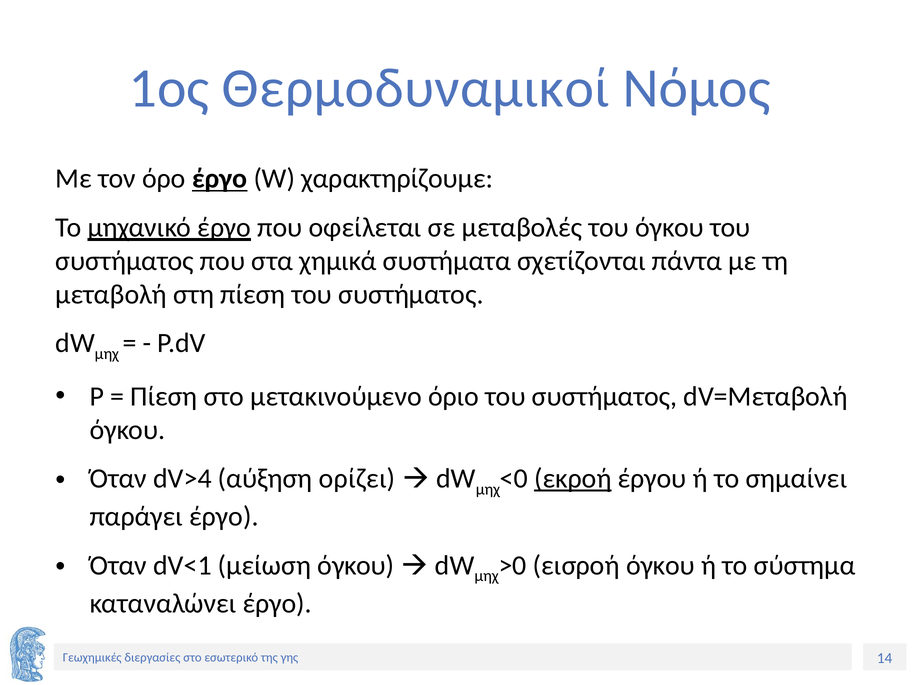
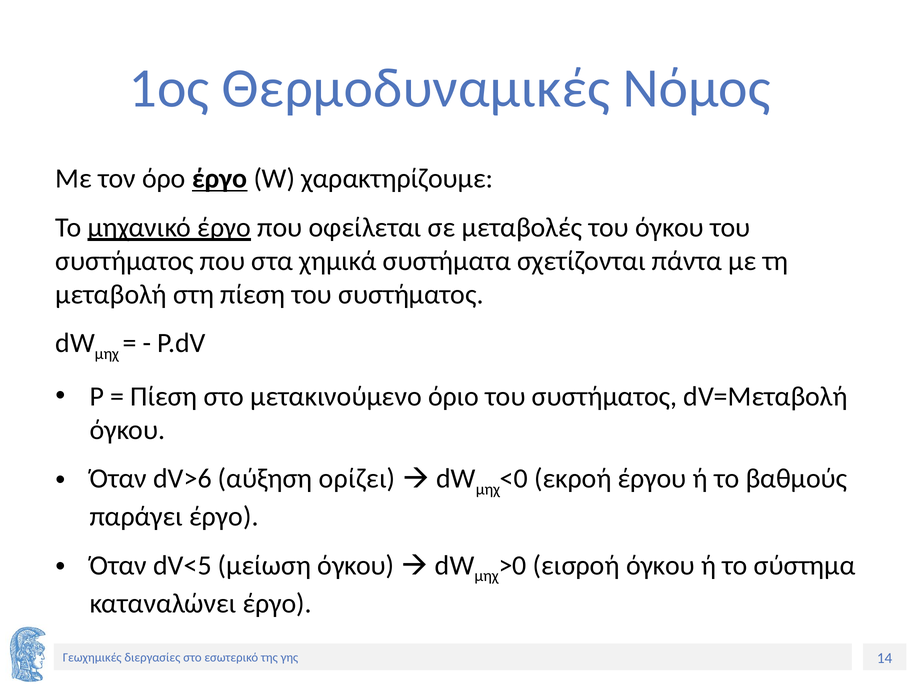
Θερμοδυναμικοί: Θερμοδυναμικοί -> Θερμοδυναμικές (416, 88)
dV>4: dV>4 -> dV>6 (183, 478)
εκροή underline: present -> none (573, 478)
σημαίνει: σημαίνει -> βαθμούς (796, 478)
dV<1: dV<1 -> dV<5 (183, 565)
